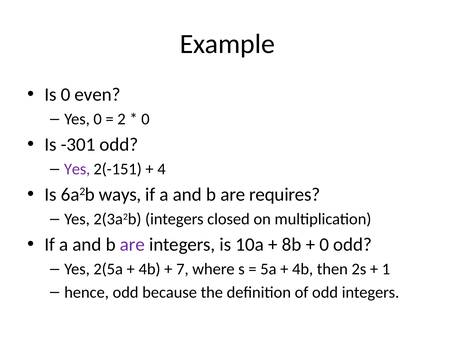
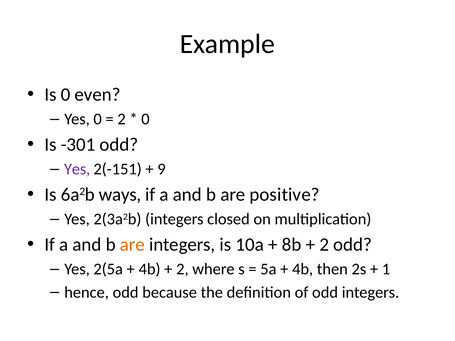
4: 4 -> 9 (162, 169)
requires: requires -> positive (285, 195)
are colour: purple -> orange (132, 245)
0: 0 -> 2 (324, 245)
7: 7 -> 2 (182, 269)
